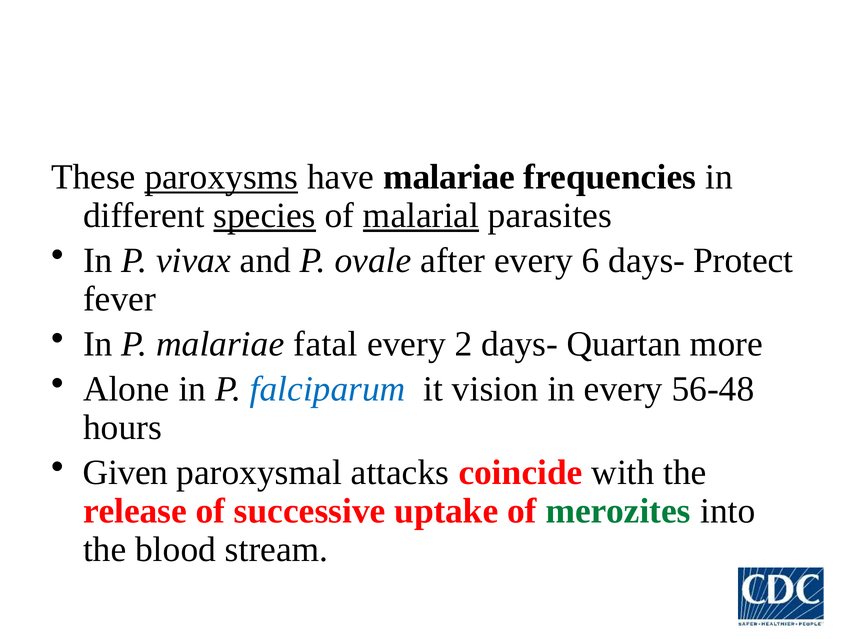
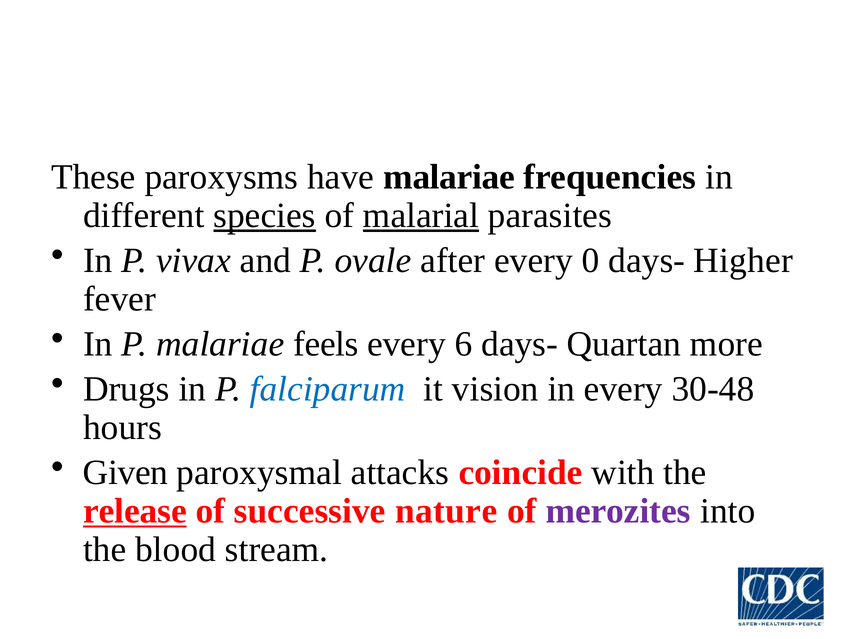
paroxysms underline: present -> none (221, 177)
6: 6 -> 0 (591, 261)
Protect: Protect -> Higher (743, 261)
fatal: fatal -> feels (326, 344)
2: 2 -> 6 (463, 344)
Alone: Alone -> Drugs (126, 389)
56-48: 56-48 -> 30-48 (713, 389)
release underline: none -> present (135, 511)
uptake: uptake -> nature (446, 511)
merozites colour: green -> purple (618, 511)
